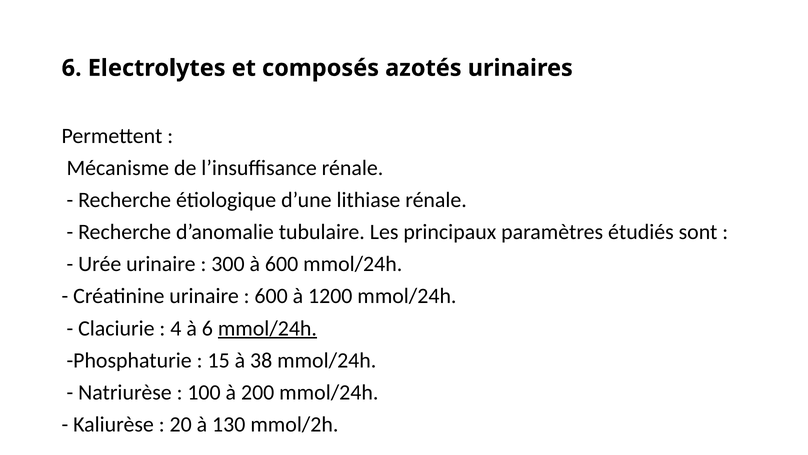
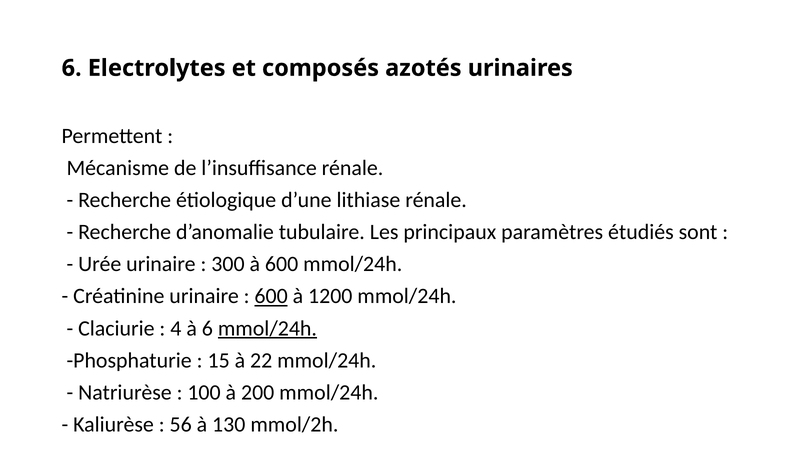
600 underline: none -> present (271, 296)
38: 38 -> 22 (261, 360)
20: 20 -> 56 (181, 424)
